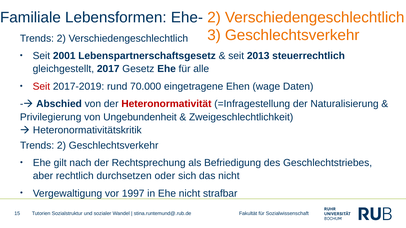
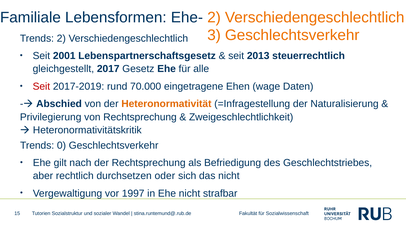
Heteronormativität colour: red -> orange (166, 104)
von Ungebundenheit: Ungebundenheit -> Rechtsprechung (140, 117)
2: 2 -> 0 (61, 146)
